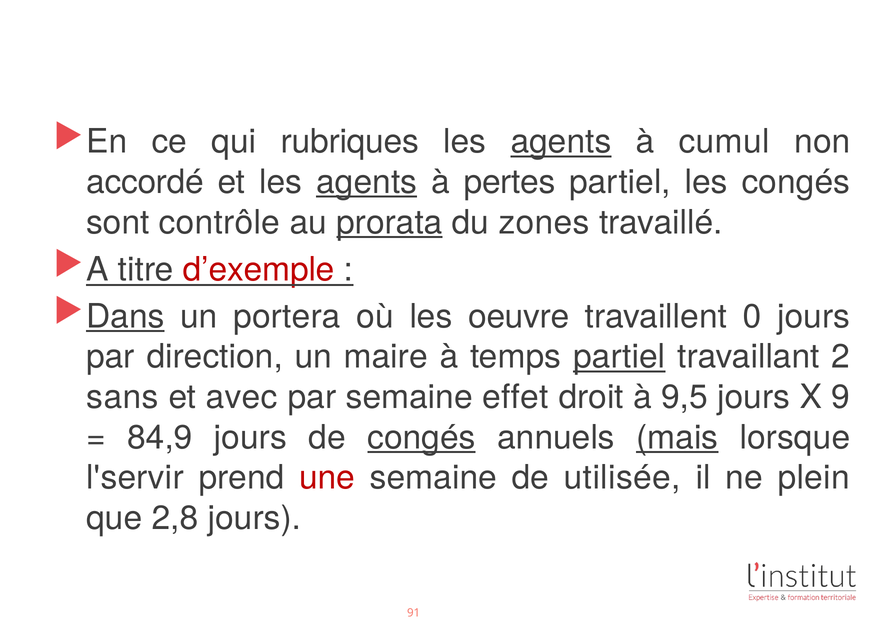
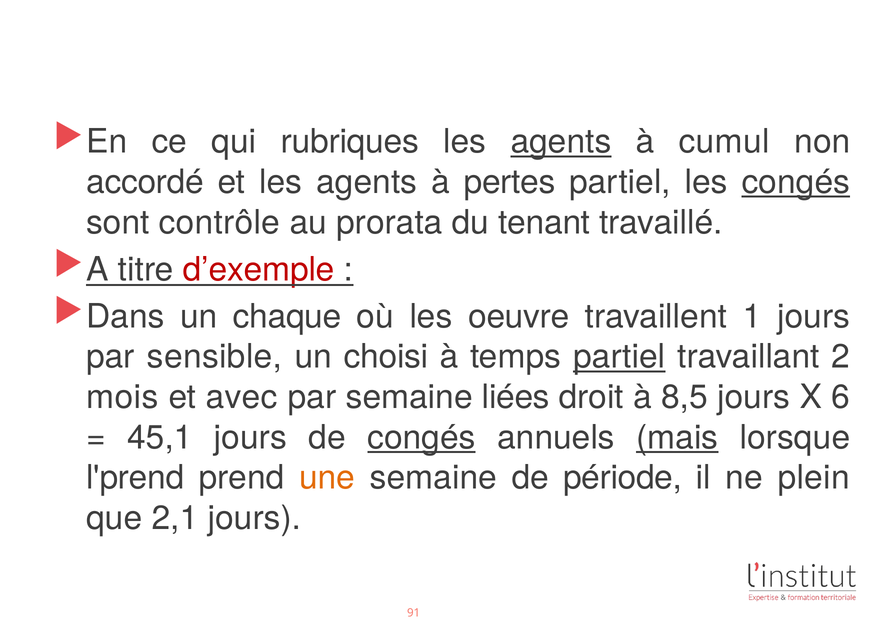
agents underline: present -> none (367, 182)
congés underline: none -> present (796, 182)
prorata underline: present -> none (389, 223)
zones: zones -> tenant (544, 223)
Dans underline: present -> none (125, 317)
portera: portera -> chaque (287, 317)
0: 0 -> 1 (752, 317)
direction: direction -> sensible (215, 357)
maire: maire -> choisi (386, 357)
sans: sans -> mois (122, 397)
effet: effet -> liées (516, 397)
9,5: 9,5 -> 8,5 (685, 397)
9: 9 -> 6 (841, 397)
84,9: 84,9 -> 45,1 (160, 438)
l'servir: l'servir -> l'prend (135, 478)
une colour: red -> orange (327, 478)
utilisée: utilisée -> période (623, 478)
2,8: 2,8 -> 2,1 (175, 518)
